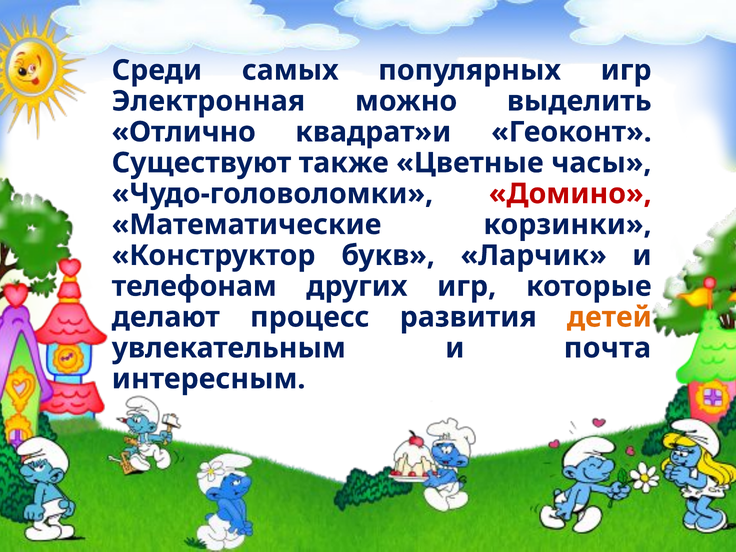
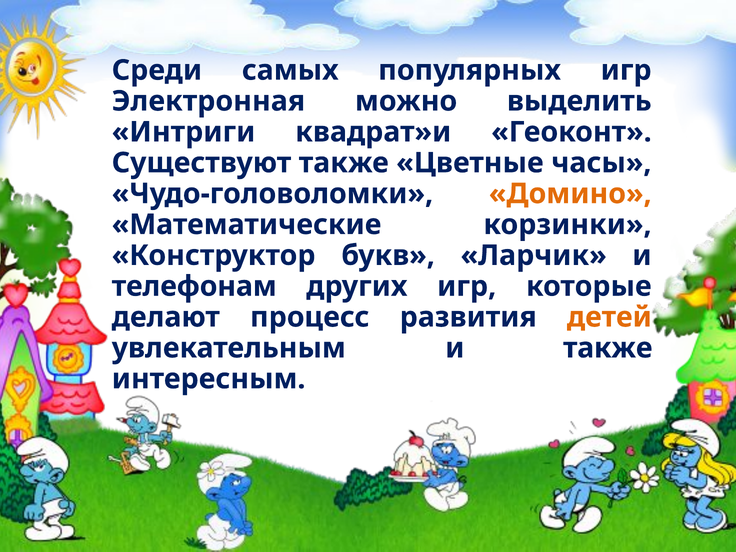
Отлично: Отлично -> Интриги (184, 132)
Домино colour: red -> orange (570, 194)
и почта: почта -> также (608, 348)
